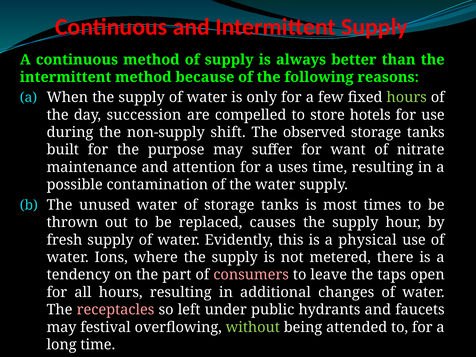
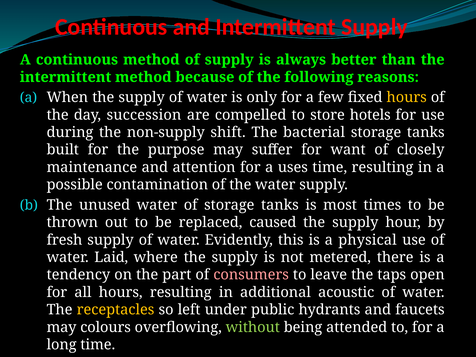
hours colour: light green -> yellow (407, 97)
observed: observed -> bacterial (314, 132)
nitrate: nitrate -> closely (421, 150)
causes: causes -> caused (273, 223)
Ions: Ions -> Laid (111, 257)
changes: changes -> acoustic (346, 292)
receptacles colour: pink -> yellow (116, 310)
festival: festival -> colours (106, 327)
